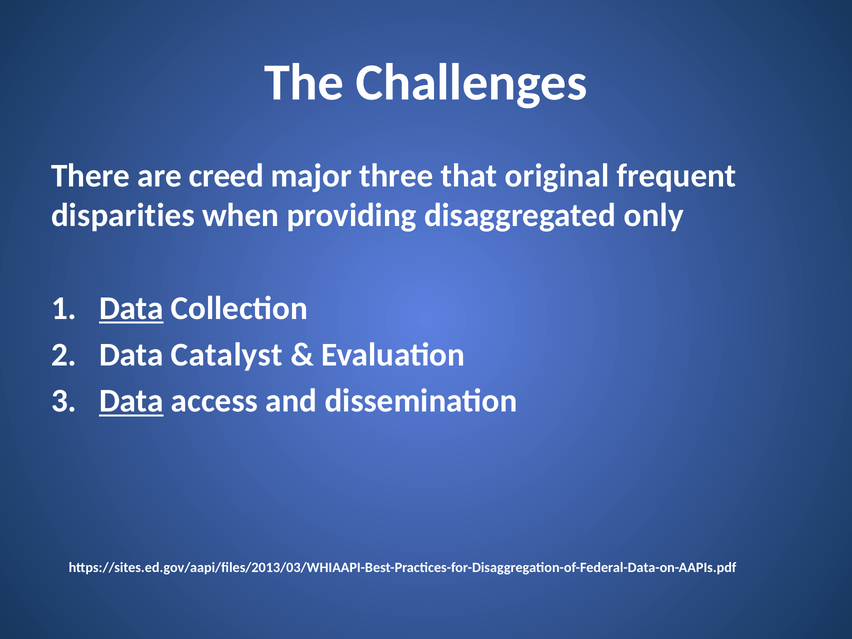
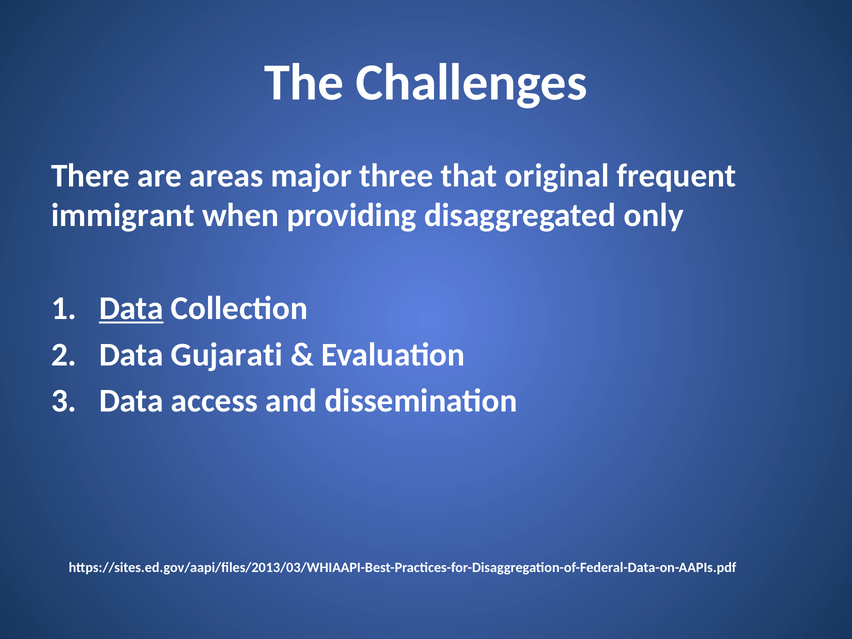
creed: creed -> areas (226, 176)
disparities: disparities -> immigrant (123, 215)
Catalyst: Catalyst -> Gujarati (227, 355)
Data underline: present -> none (131, 401)
